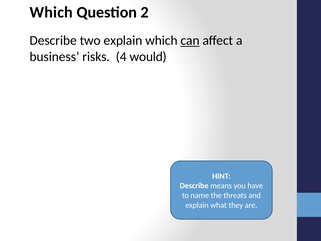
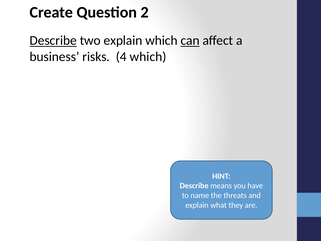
Which: Which -> Create (51, 12)
Describe underline: none -> present (53, 41)
4 would: would -> which (148, 57)
